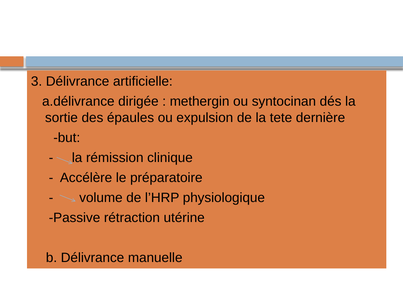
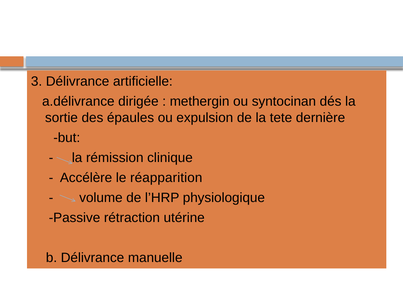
préparatoire: préparatoire -> réapparition (166, 178)
